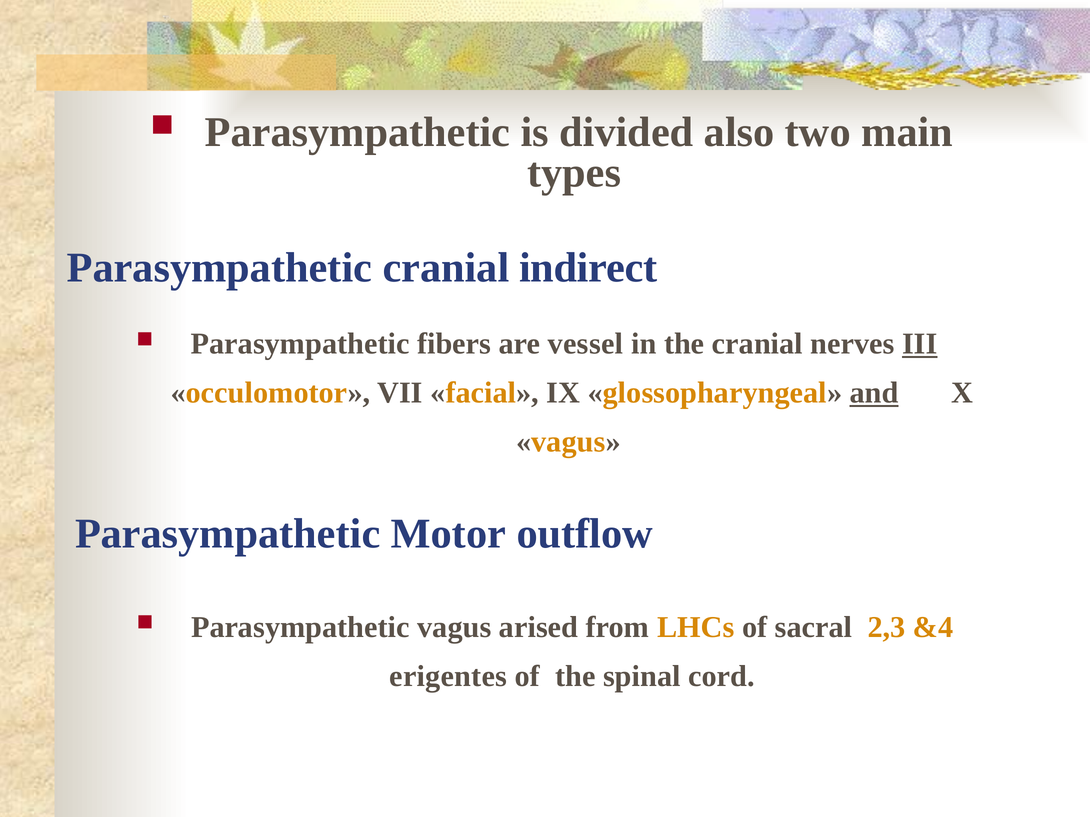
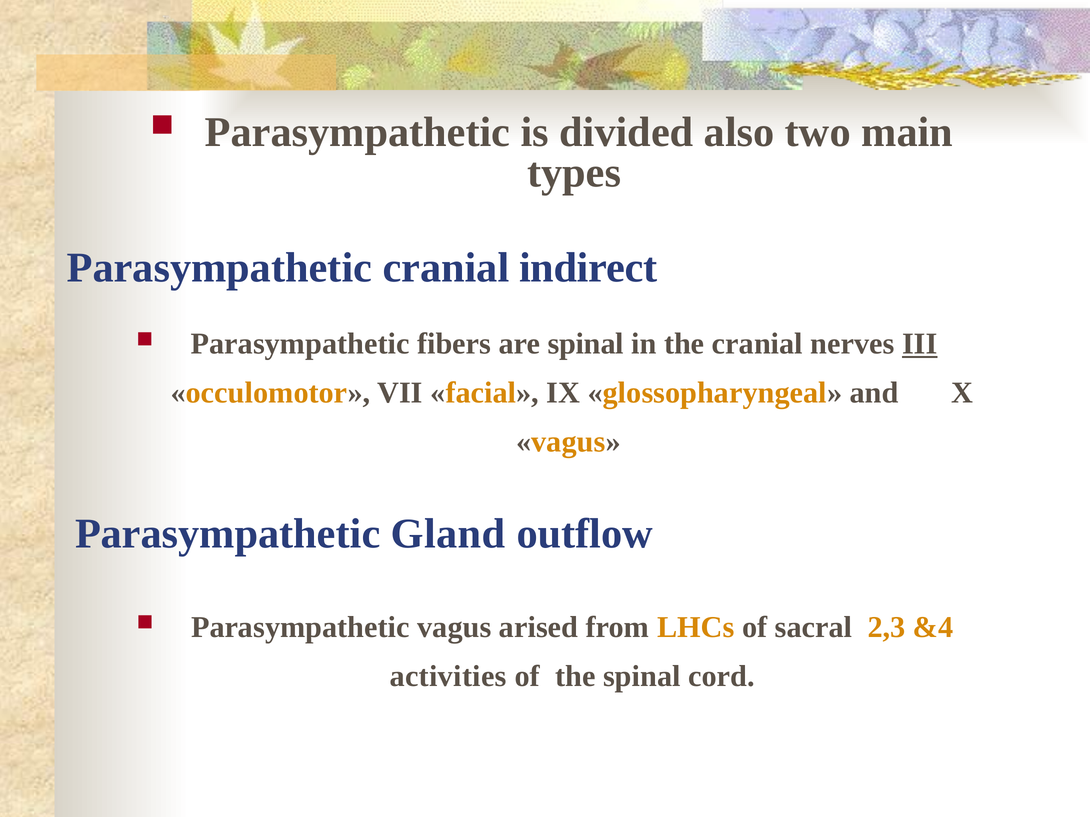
are vessel: vessel -> spinal (586, 344)
and underline: present -> none (874, 393)
Motor: Motor -> Gland (448, 534)
erigentes: erigentes -> activities (448, 676)
